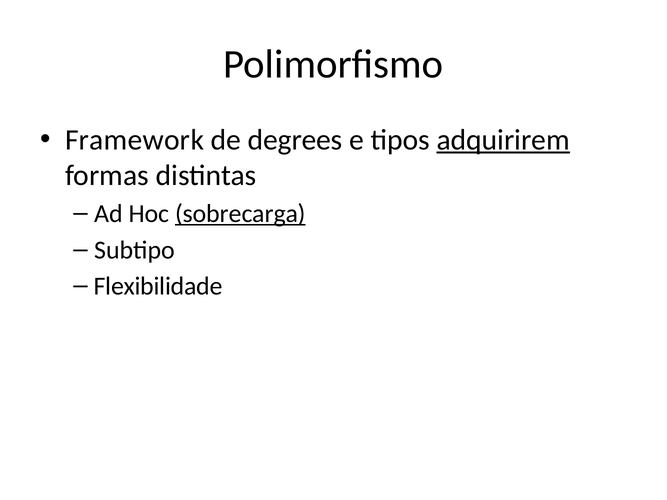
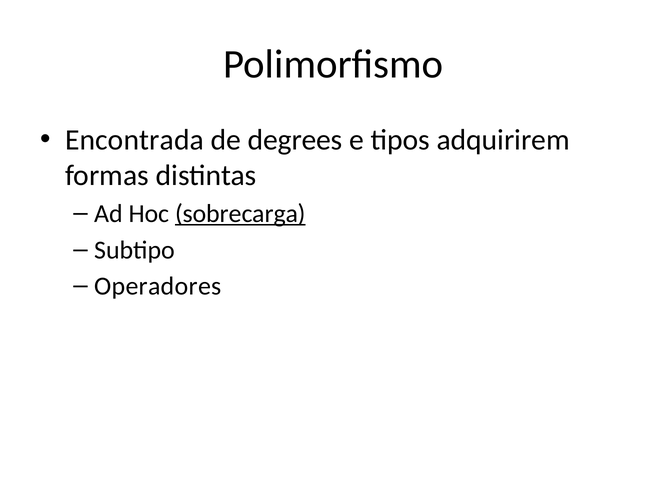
Framework: Framework -> Encontrada (135, 140)
adquirirem underline: present -> none (503, 140)
Flexibilidade: Flexibilidade -> Operadores (158, 286)
